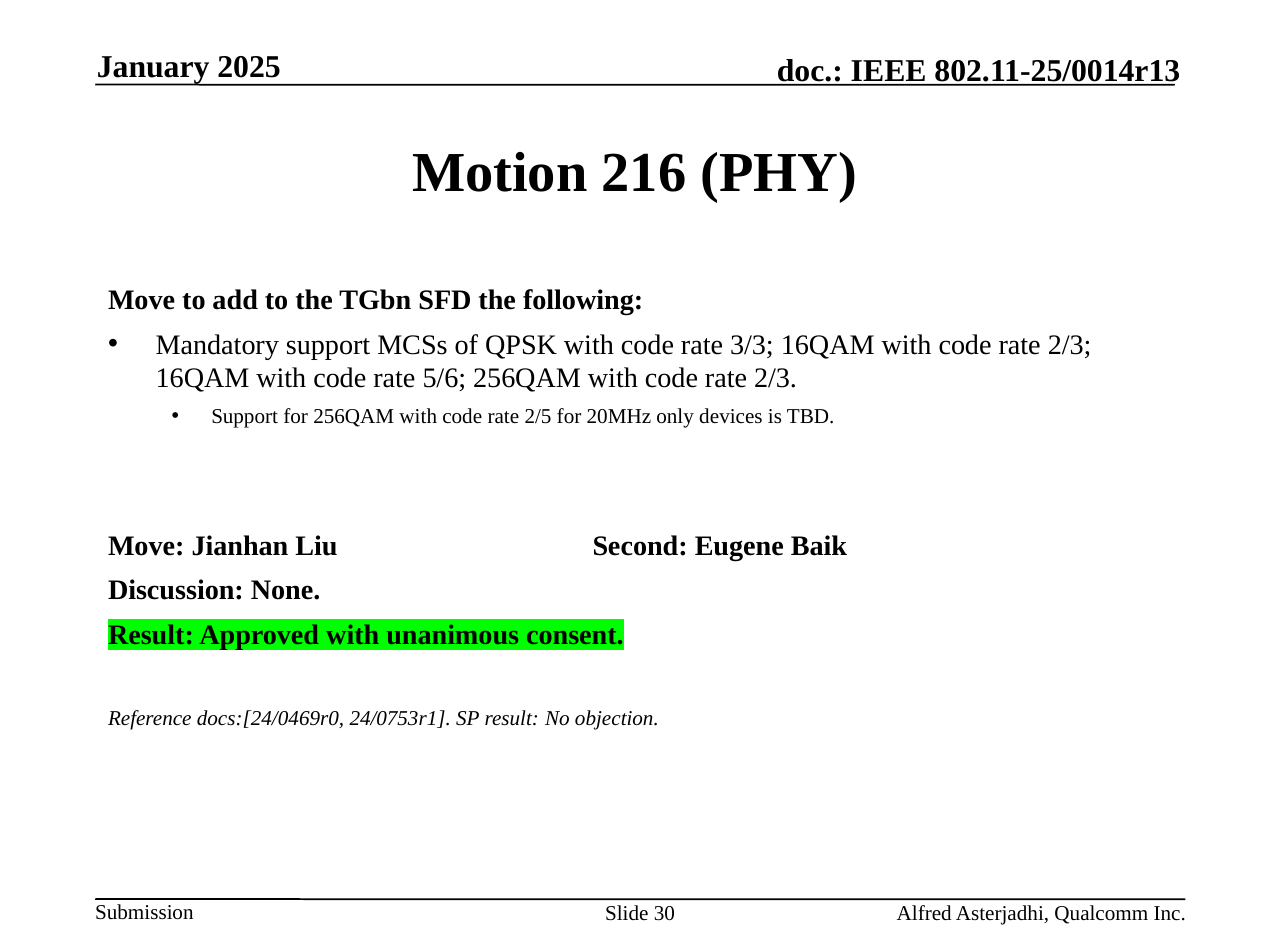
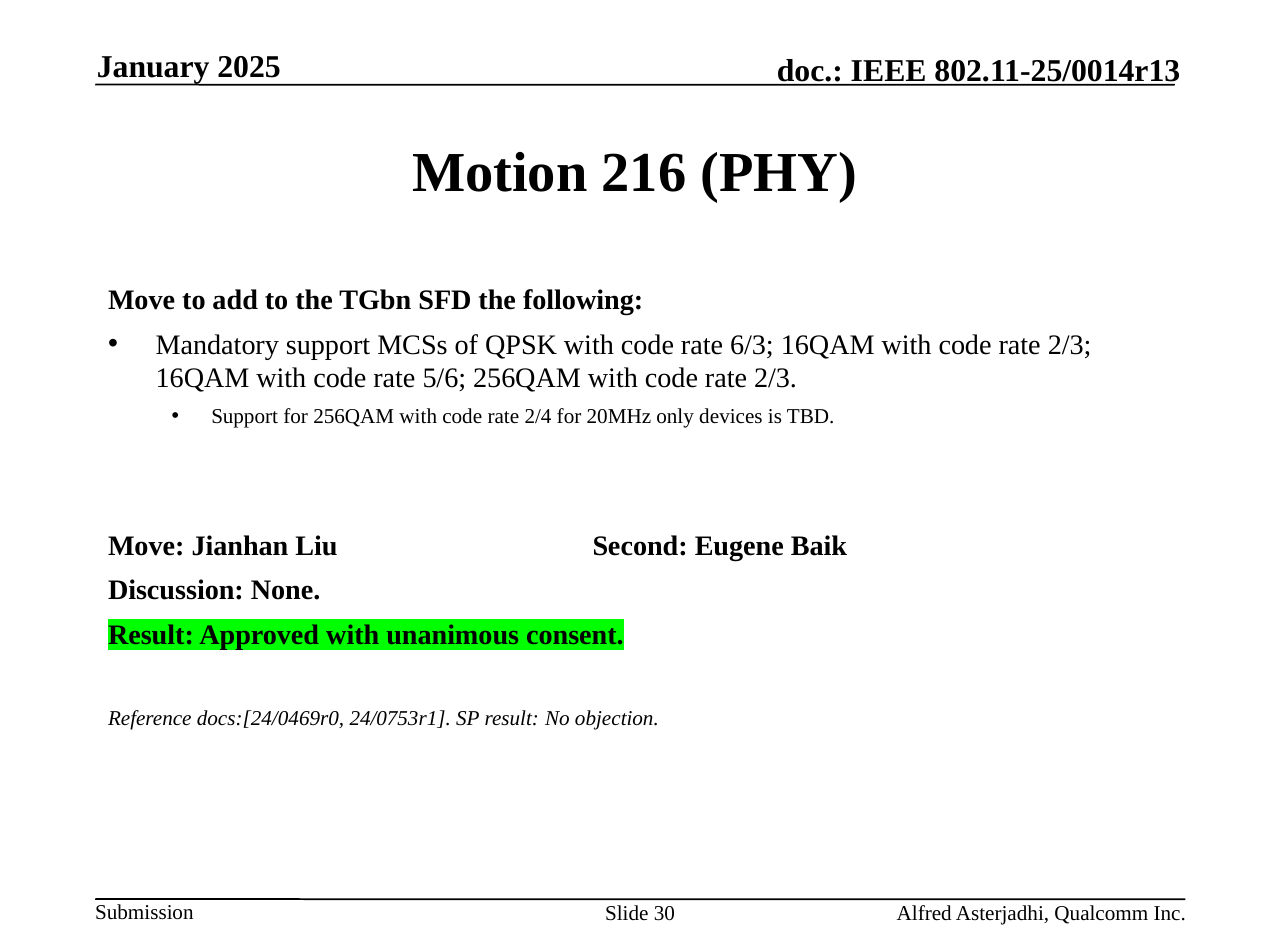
3/3: 3/3 -> 6/3 (752, 345)
2/5: 2/5 -> 2/4 (538, 417)
